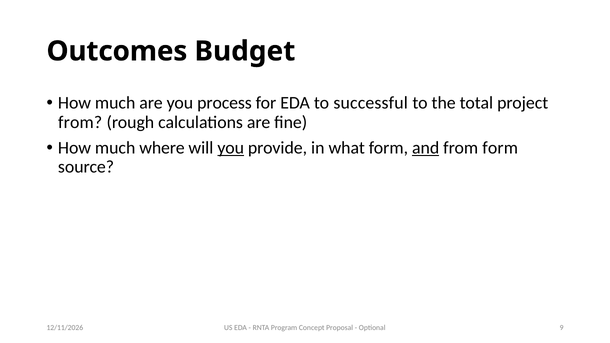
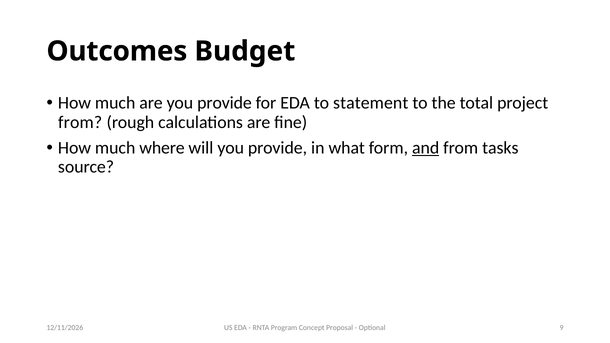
are you process: process -> provide (224, 103)
successful: successful -> statement (371, 103)
you underline: present -> none (231, 148)
from form: form -> tasks (500, 148)
